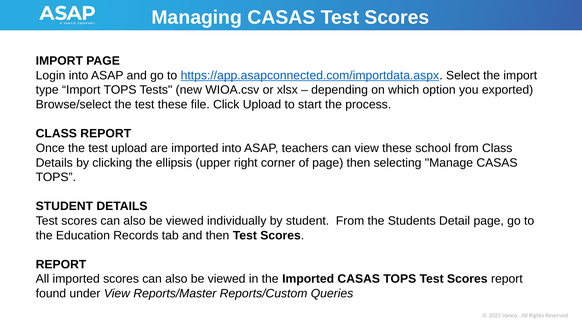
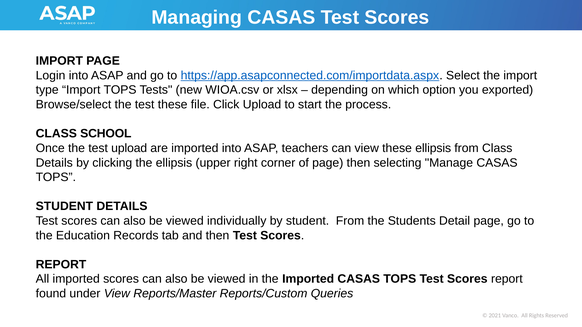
CLASS REPORT: REPORT -> SCHOOL (106, 134)
these school: school -> ellipsis (433, 148)
